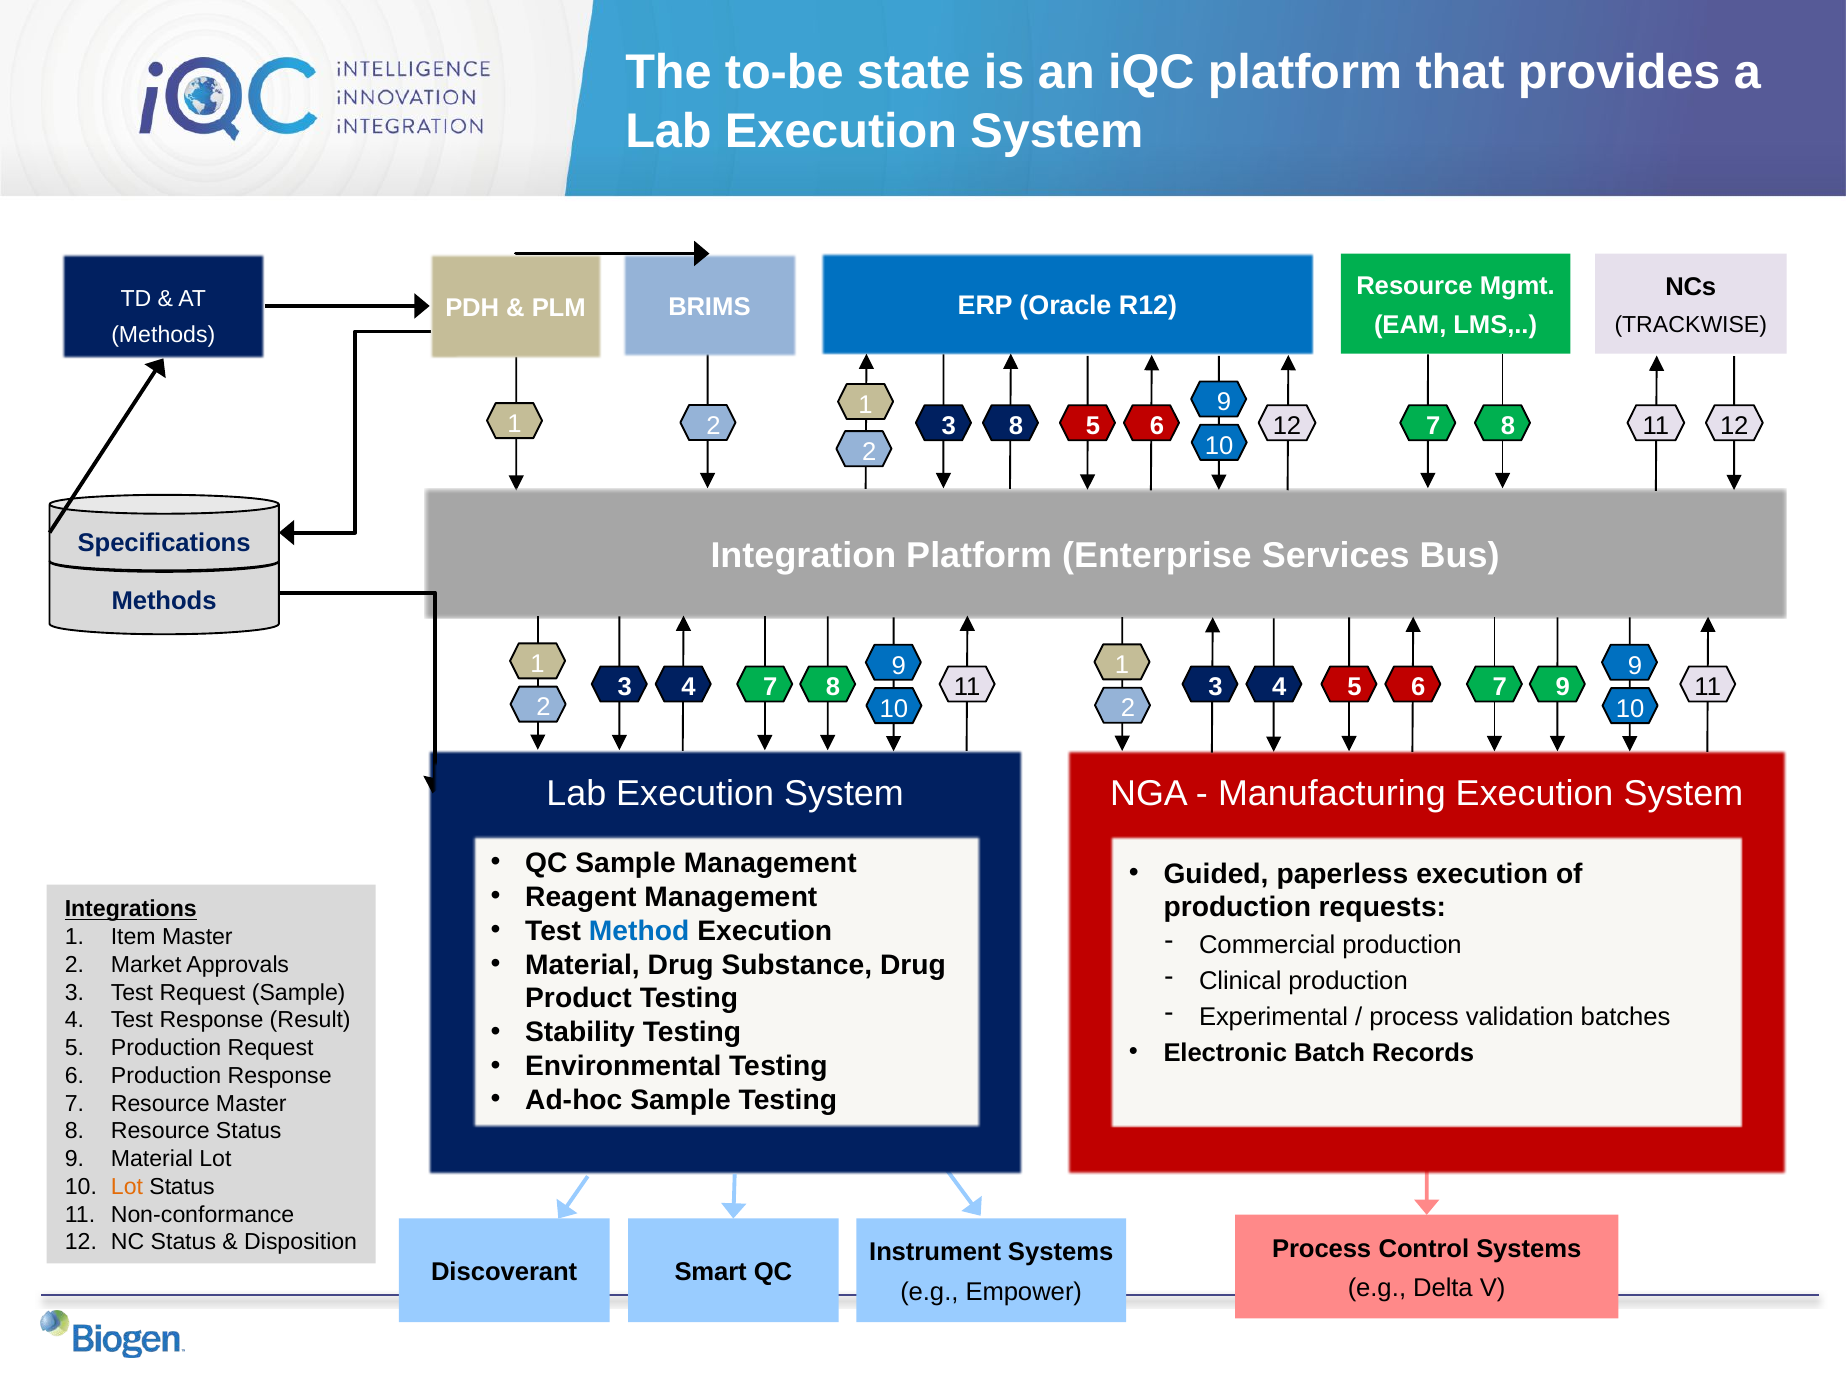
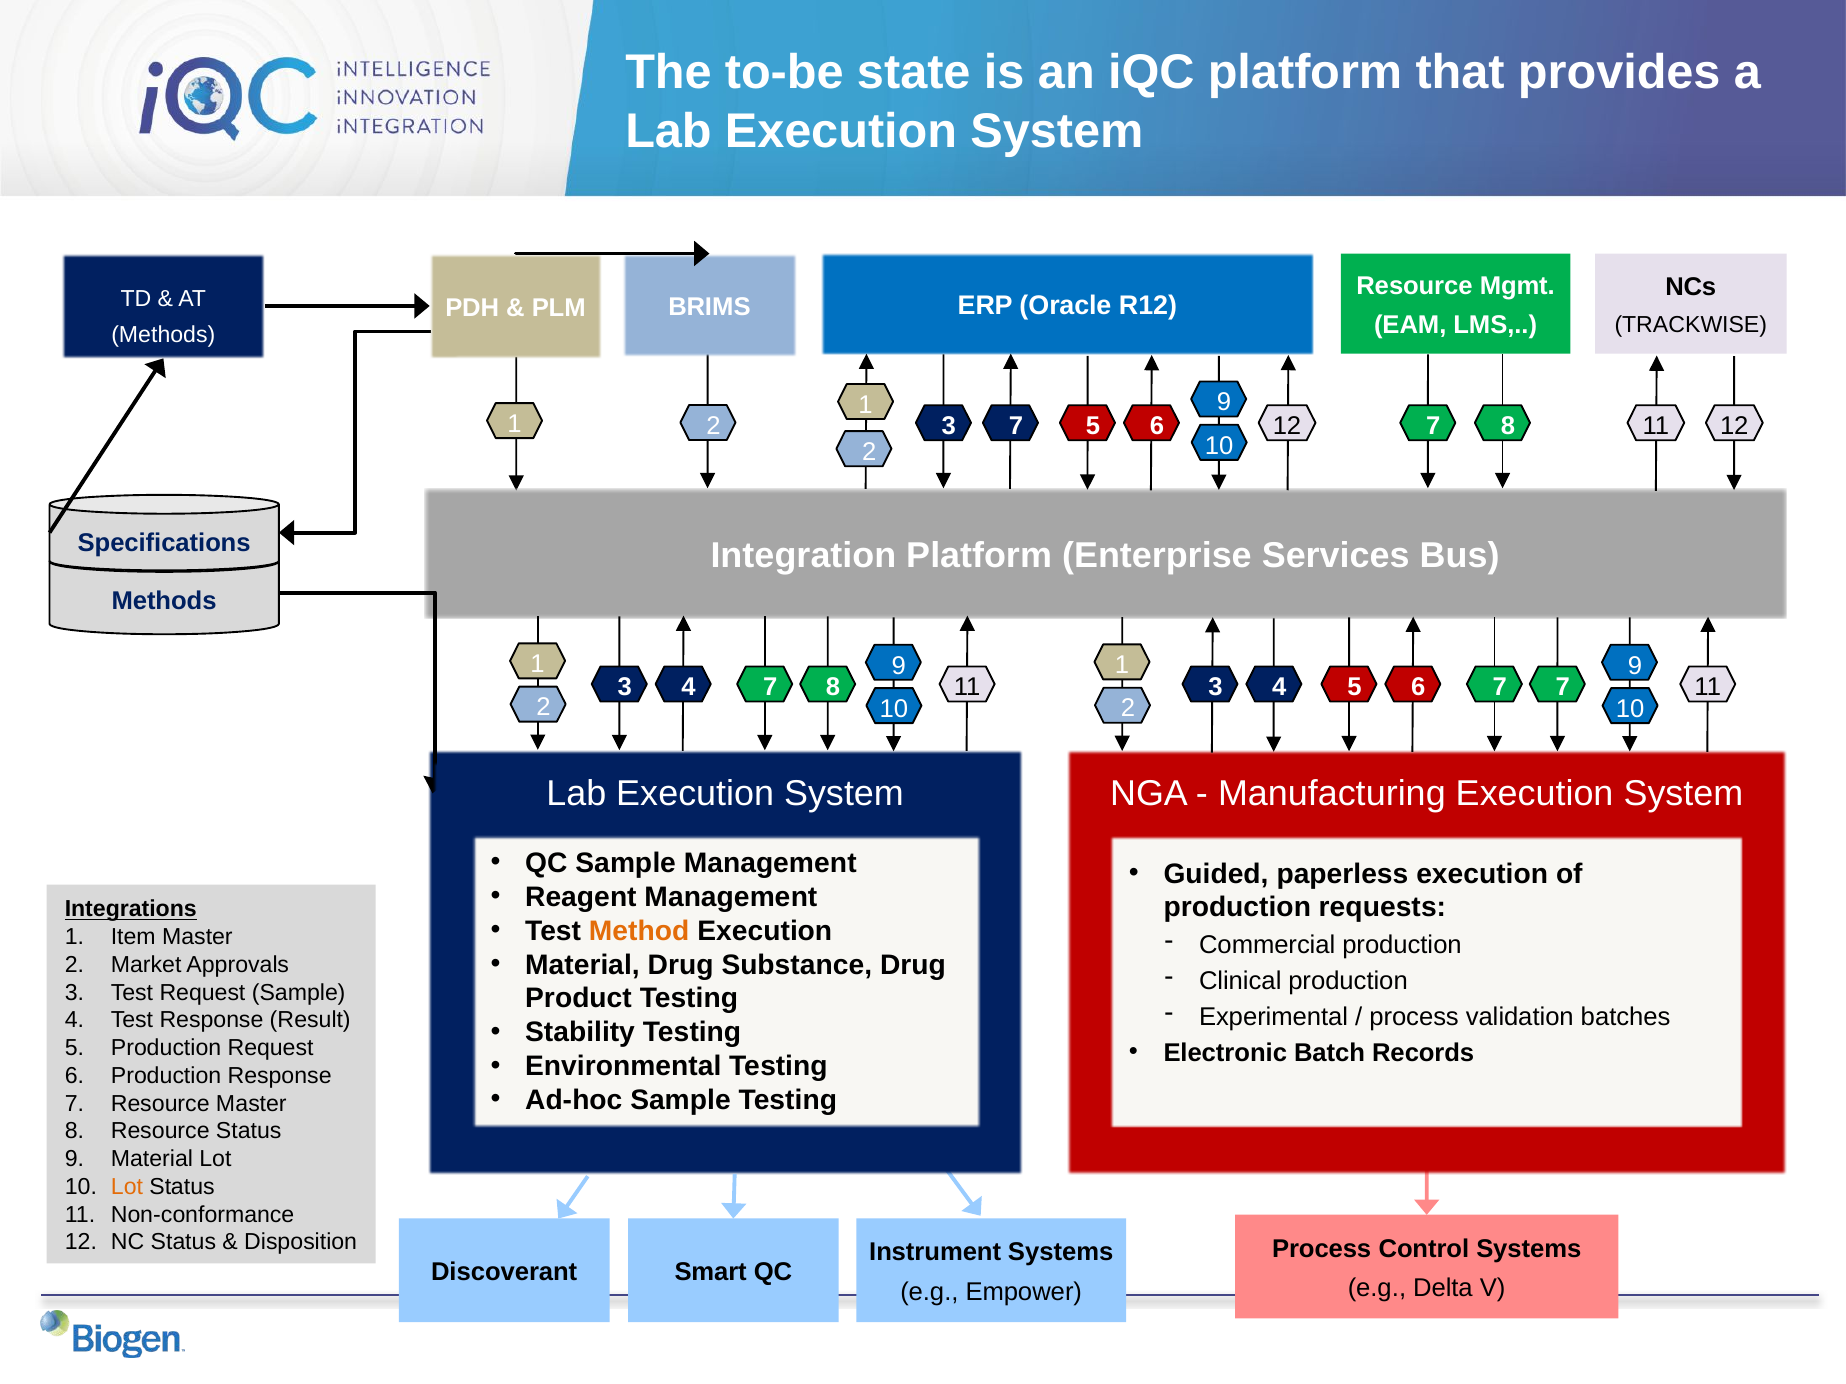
2 8: 8 -> 7 (1016, 426)
7 9: 9 -> 7 (1563, 688)
Method colour: blue -> orange (639, 931)
